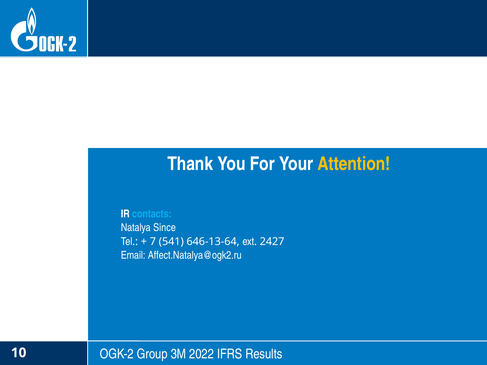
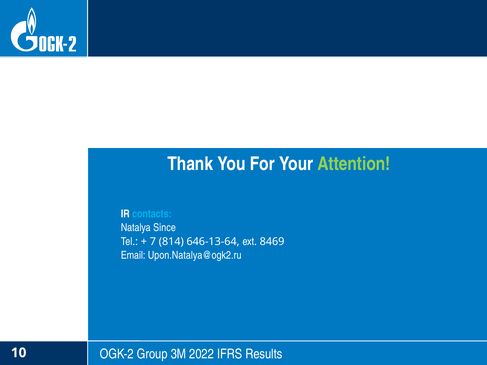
Attention colour: yellow -> light green (354, 164)
541: 541 -> 814 (171, 242)
2427: 2427 -> 8469 (272, 242)
Affect.Natalya@ogk2.ru: Affect.Natalya@ogk2.ru -> Upon.Natalya@ogk2.ru (195, 256)
